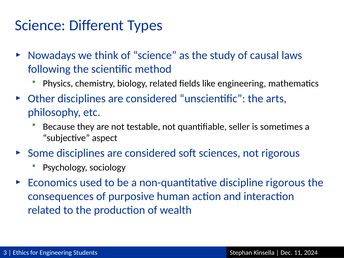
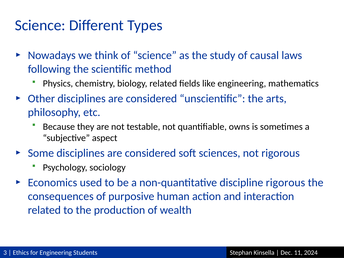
seller: seller -> owns (239, 127)
